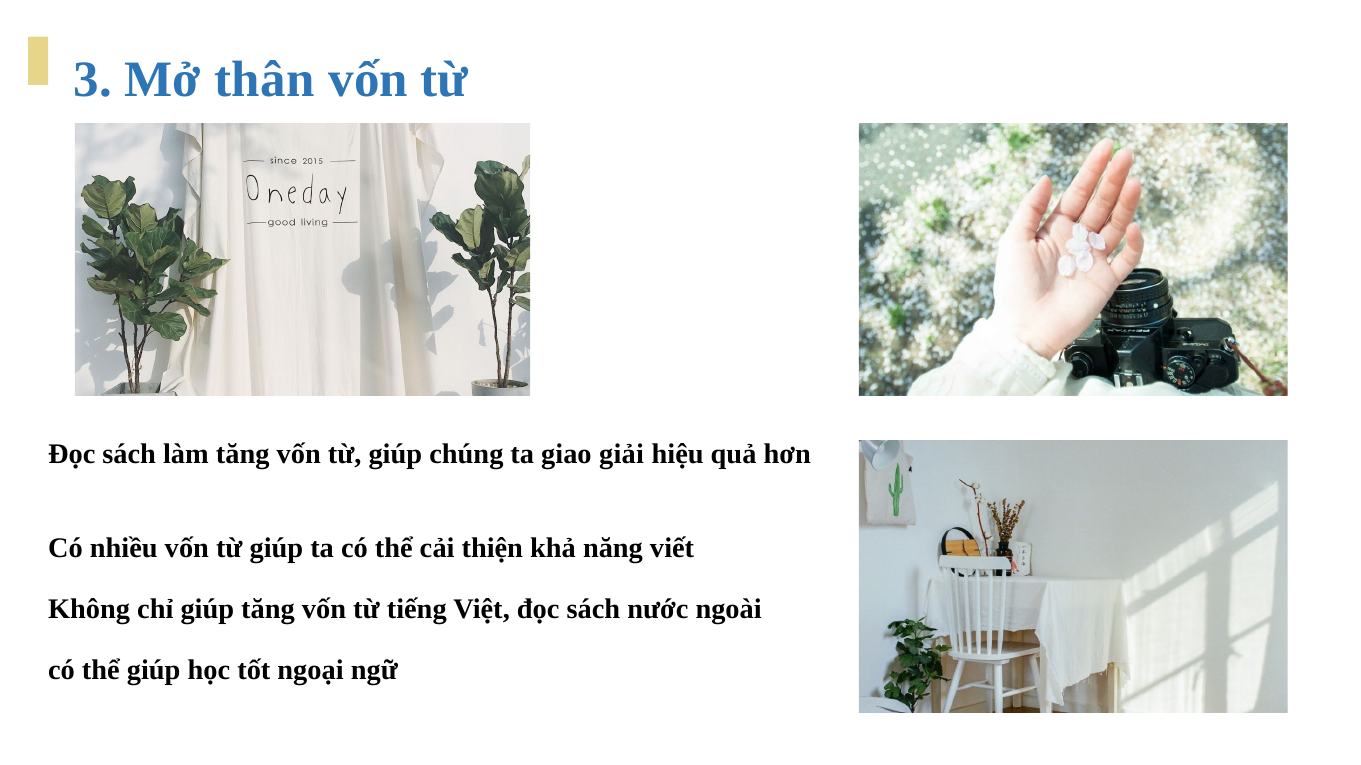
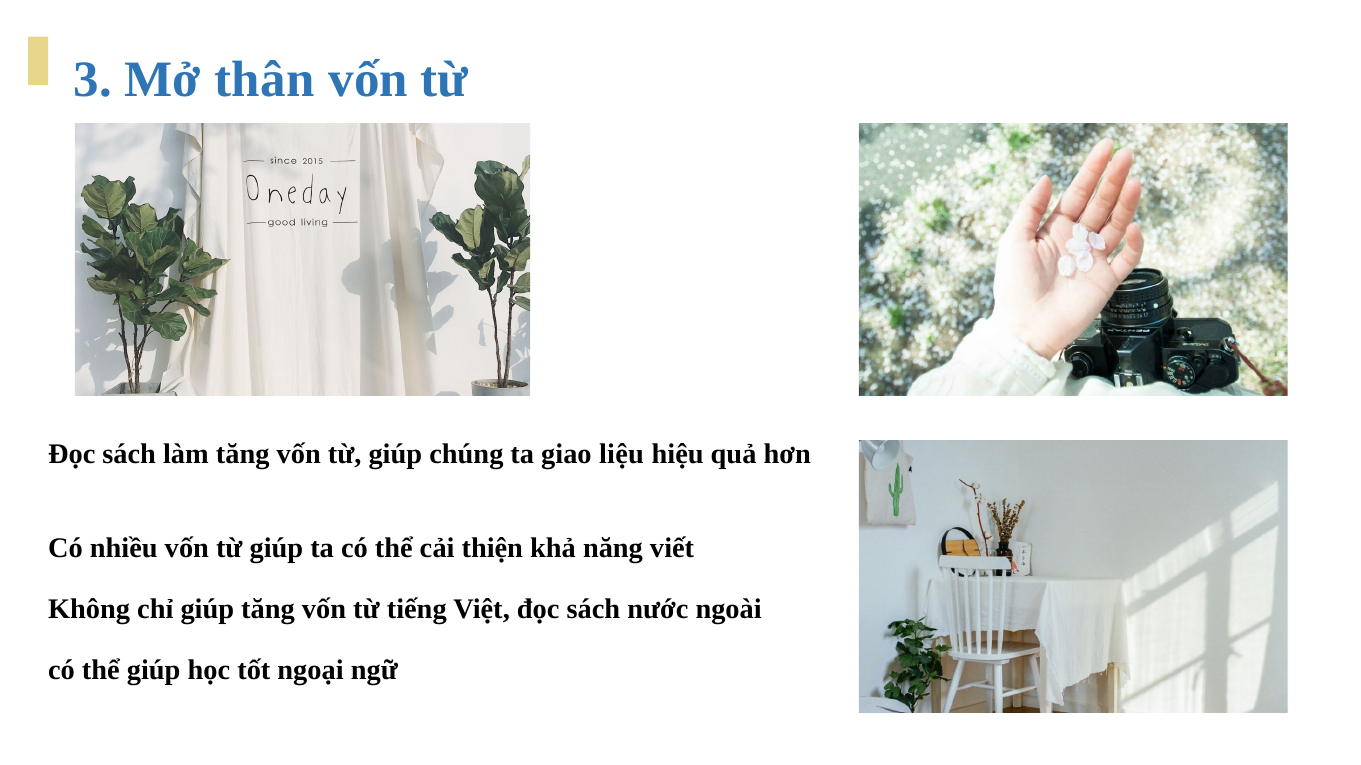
giải: giải -> liệu (622, 455)
